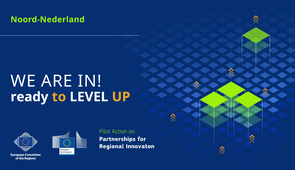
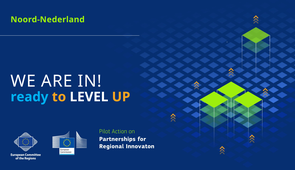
ready colour: white -> light blue (29, 97)
